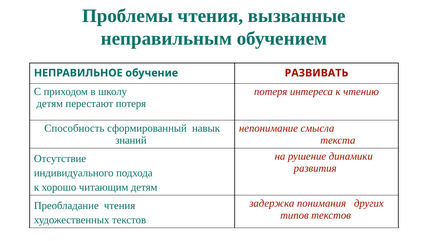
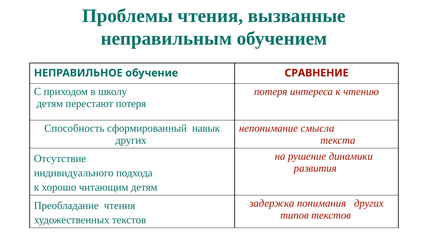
РАЗВИВАТЬ: РАЗВИВАТЬ -> СРАВНЕНИЕ (317, 73)
знаний: знаний -> других (131, 140)
